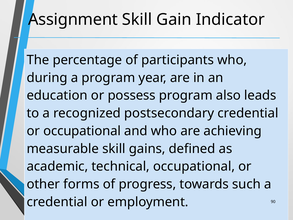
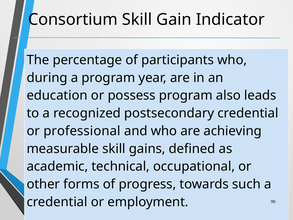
Assignment: Assignment -> Consortium (73, 19)
or occupational: occupational -> professional (82, 131)
